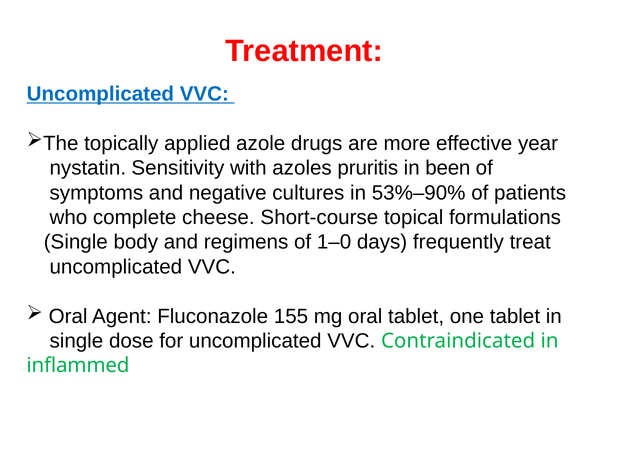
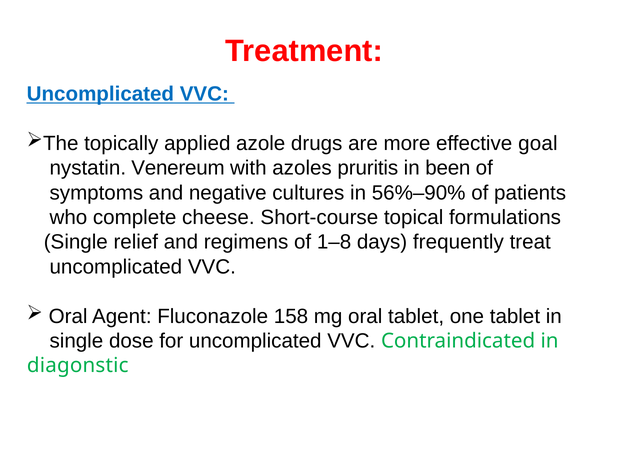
year: year -> goal (538, 143)
Sensitivity: Sensitivity -> Venereum (178, 168)
53%–90%: 53%–90% -> 56%–90% (419, 193)
body: body -> relief (136, 242)
1–0: 1–0 -> 1–8 (334, 242)
155: 155 -> 158 (291, 316)
inflammed: inflammed -> diagonstic (78, 365)
